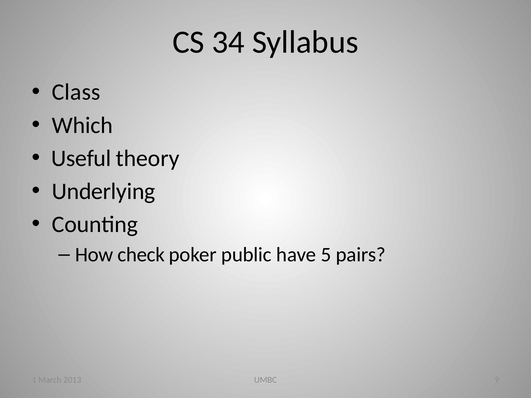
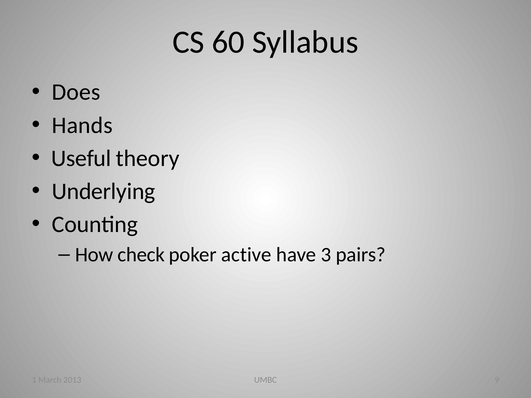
34: 34 -> 60 (228, 42)
Class: Class -> Does (76, 92)
Which: Which -> Hands (82, 125)
public: public -> active (246, 255)
5: 5 -> 3 (326, 255)
